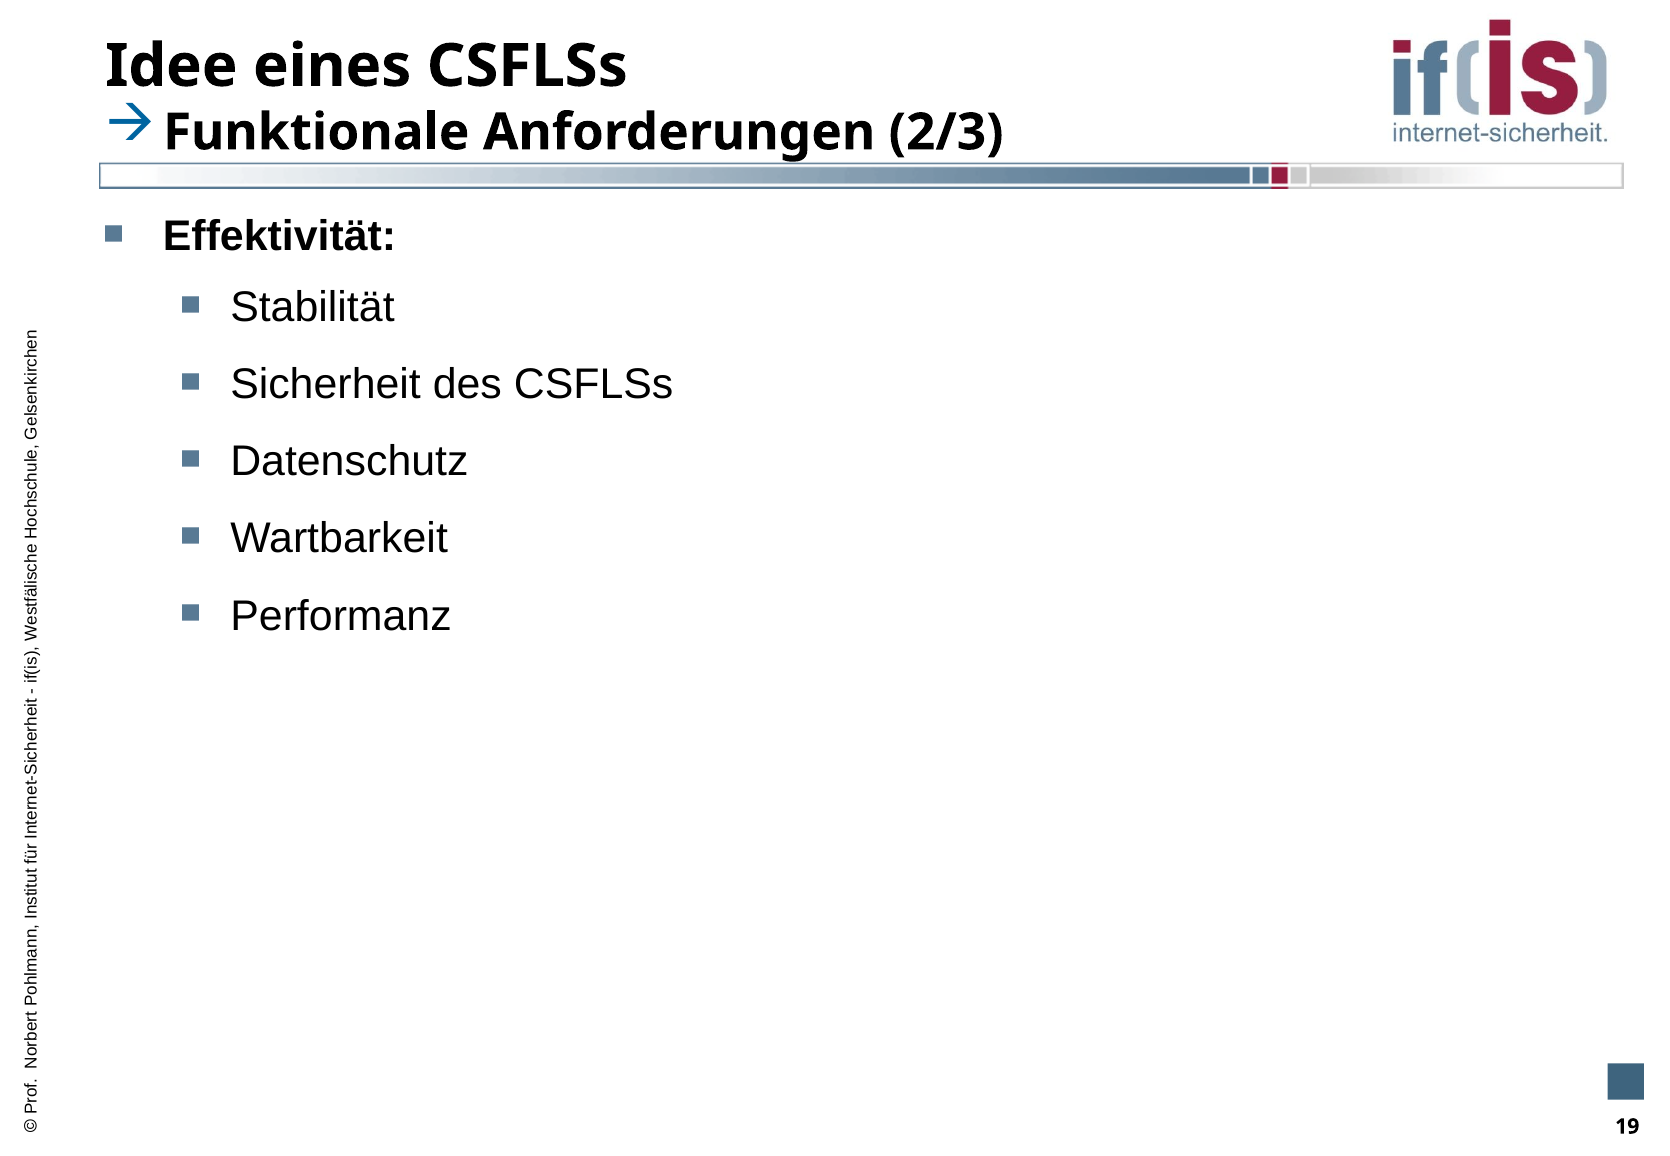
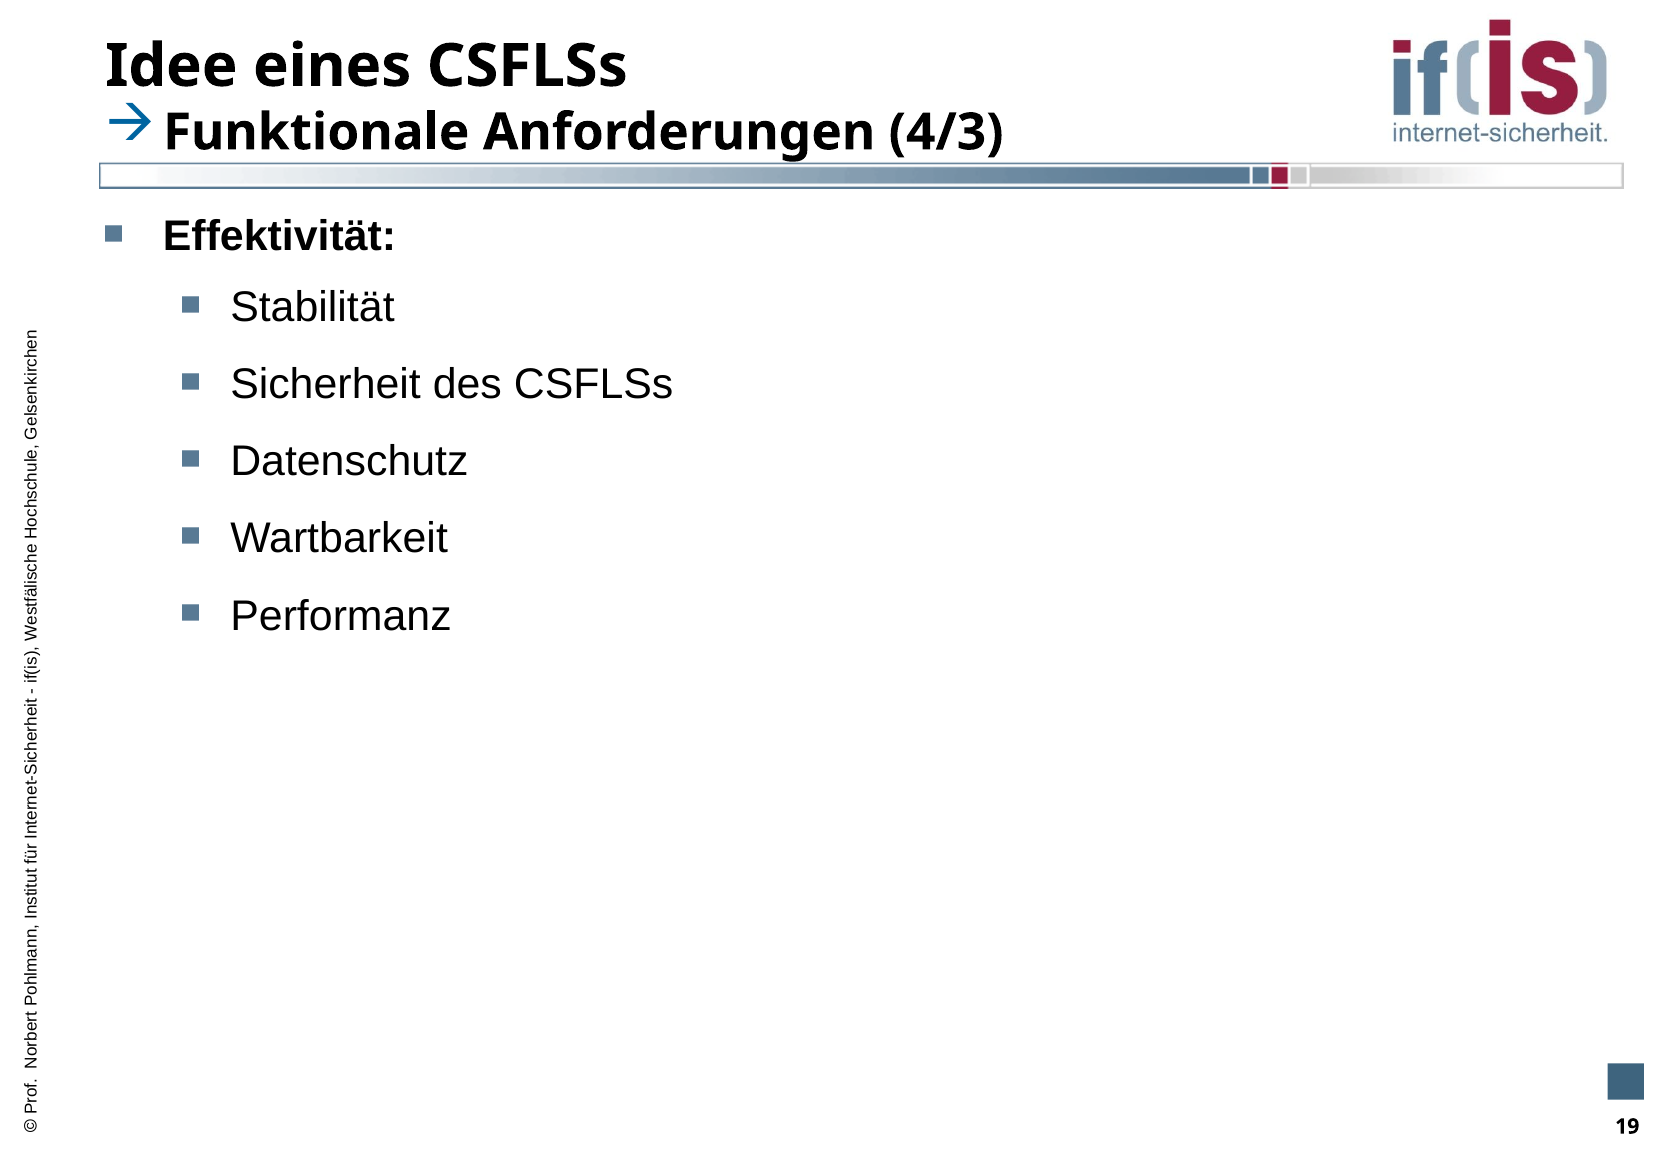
2/3: 2/3 -> 4/3 (946, 132)
